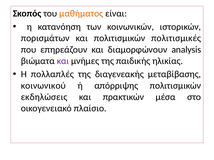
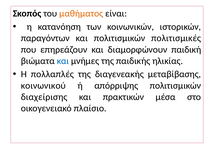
πορισμάτων: πορισμάτων -> παραγόντων (45, 38)
analysis: analysis -> παιδική (186, 50)
και colour: purple -> blue (63, 61)
εκδηλώσεις: εκδηλώσεις -> διαχείρισης (44, 97)
